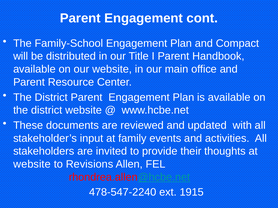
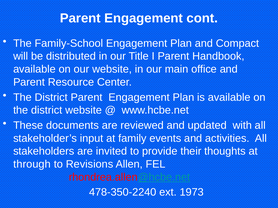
website: website -> through (32, 165)
478-547-2240: 478-547-2240 -> 478-350-2240 (123, 193)
1915: 1915 -> 1973 (192, 193)
